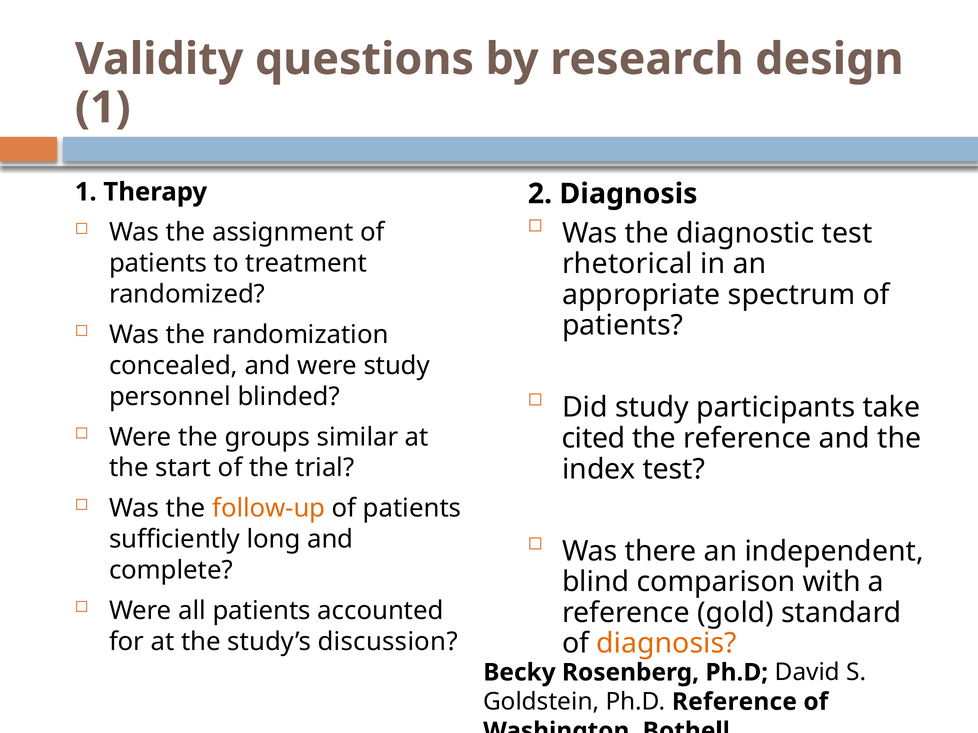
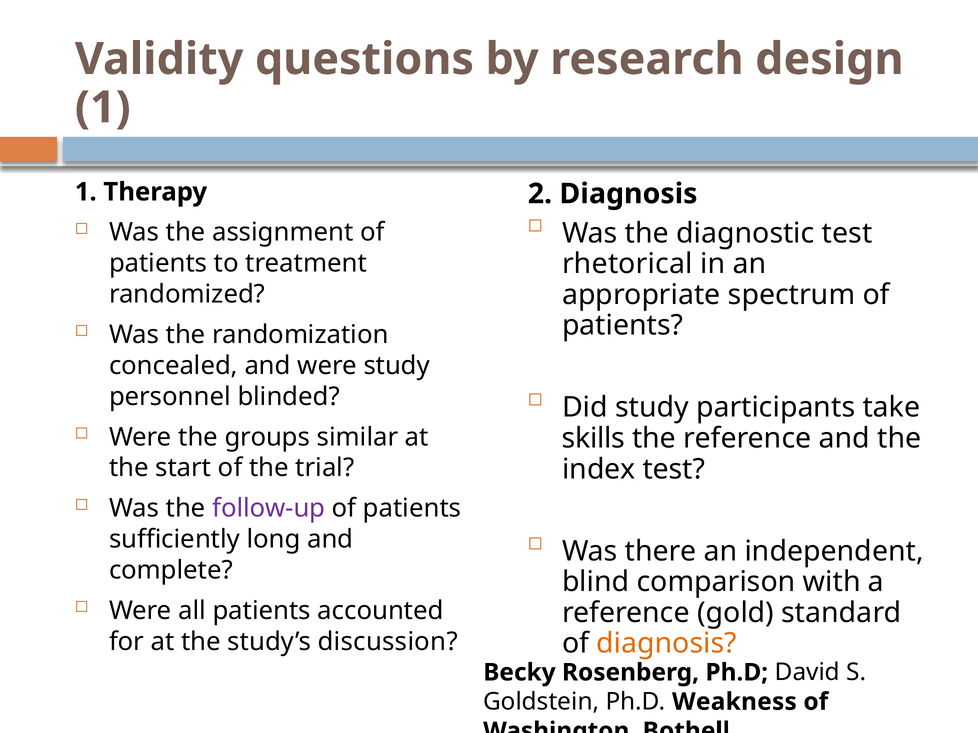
cited: cited -> skills (593, 439)
follow-up colour: orange -> purple (269, 509)
Ph.D Reference: Reference -> Weakness (734, 702)
